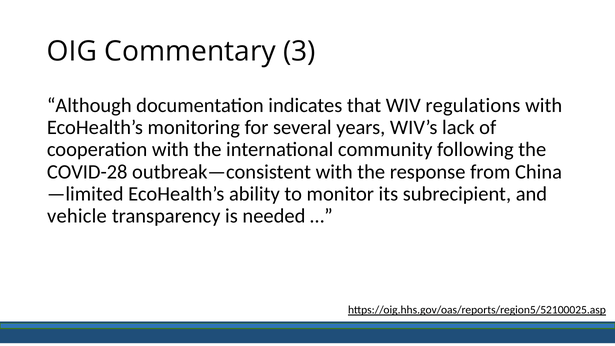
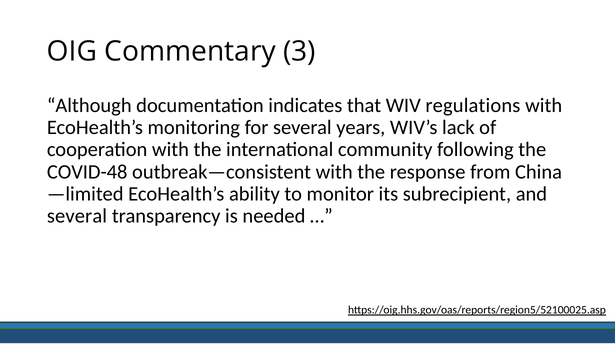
COVID-28: COVID-28 -> COVID-48 (87, 172)
vehicle: vehicle -> several (77, 216)
